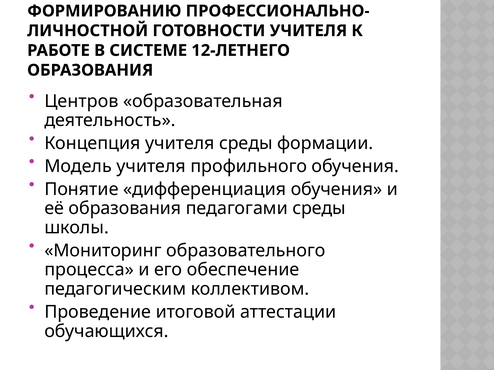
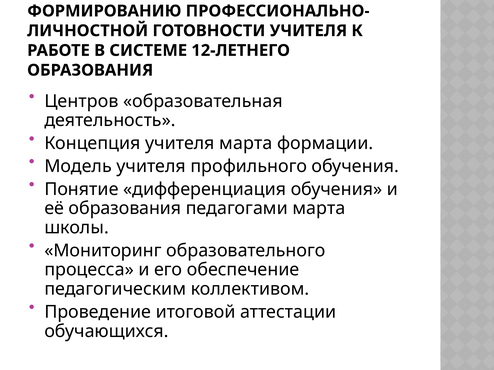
учителя среды: среды -> марта (246, 144)
педагогами среды: среды -> марта (319, 209)
